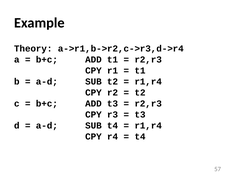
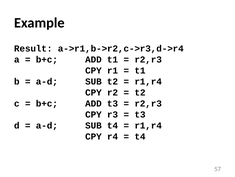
Theory: Theory -> Result (33, 48)
